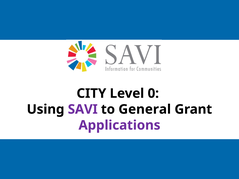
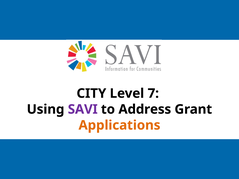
0: 0 -> 7 (153, 94)
General: General -> Address (145, 109)
Applications colour: purple -> orange (119, 125)
